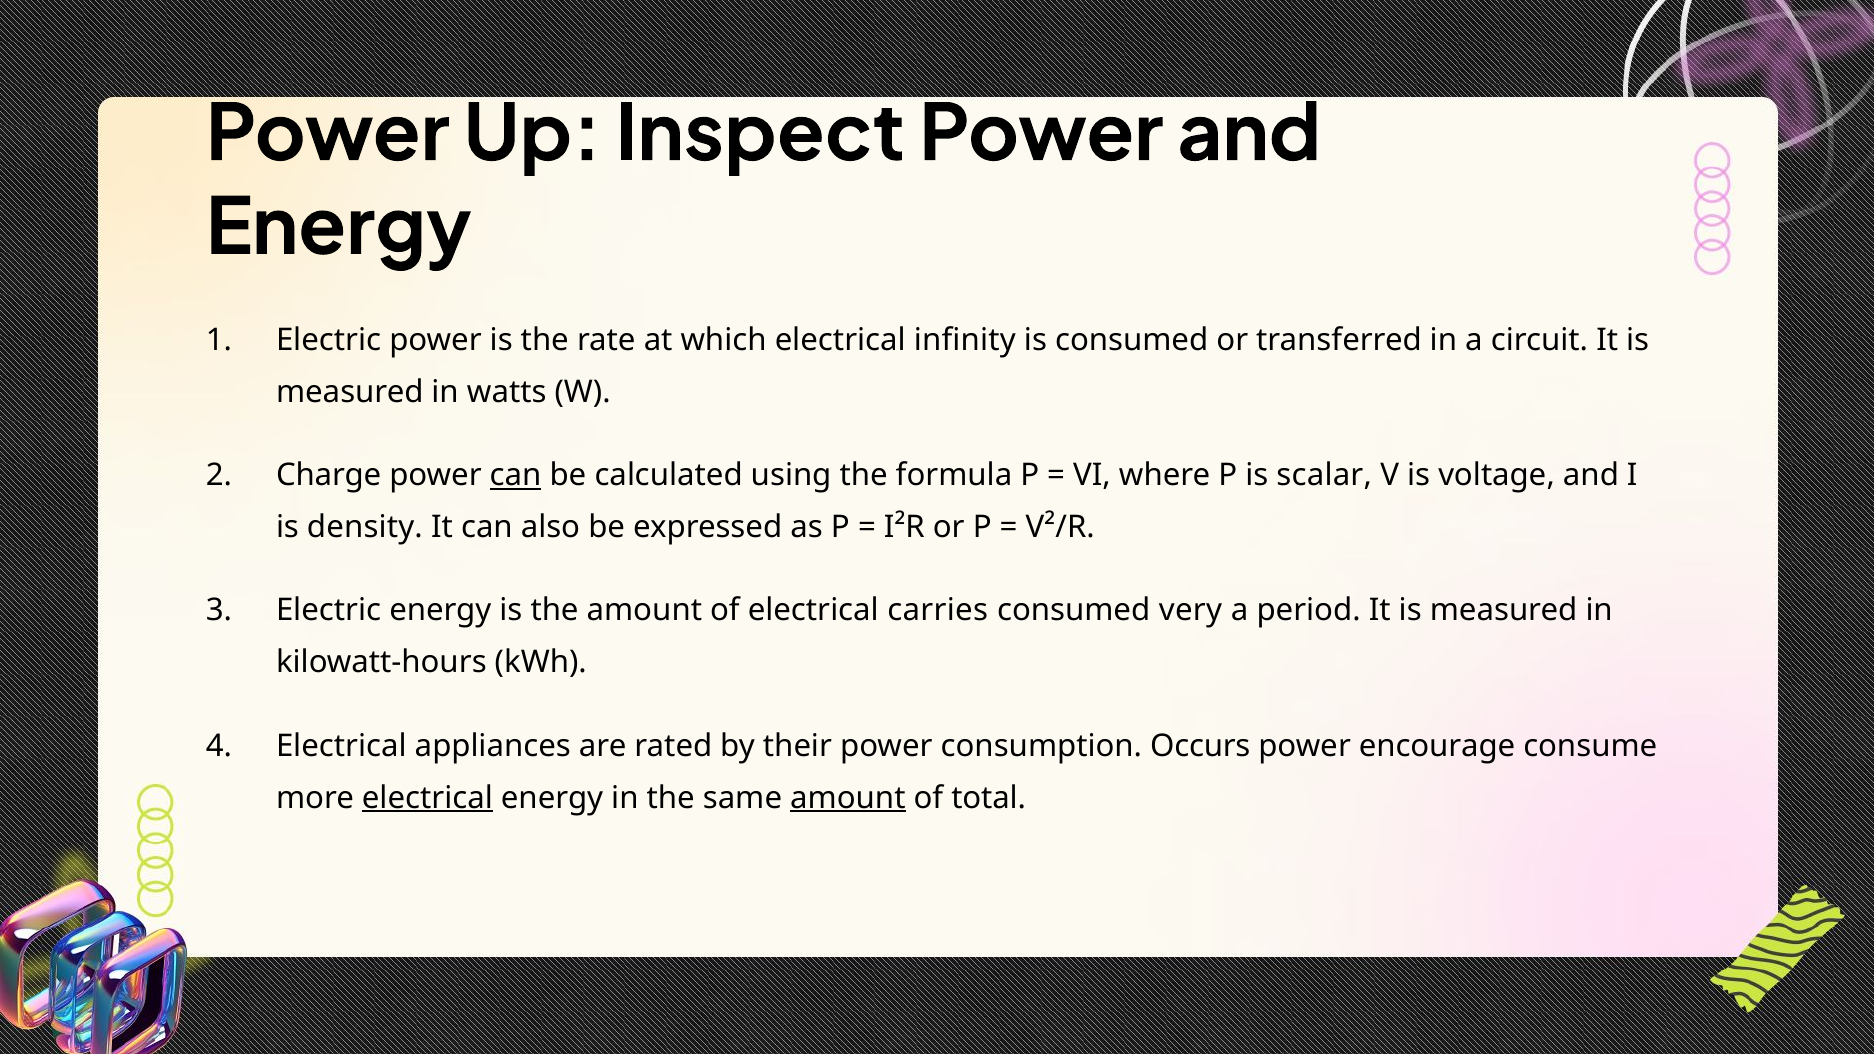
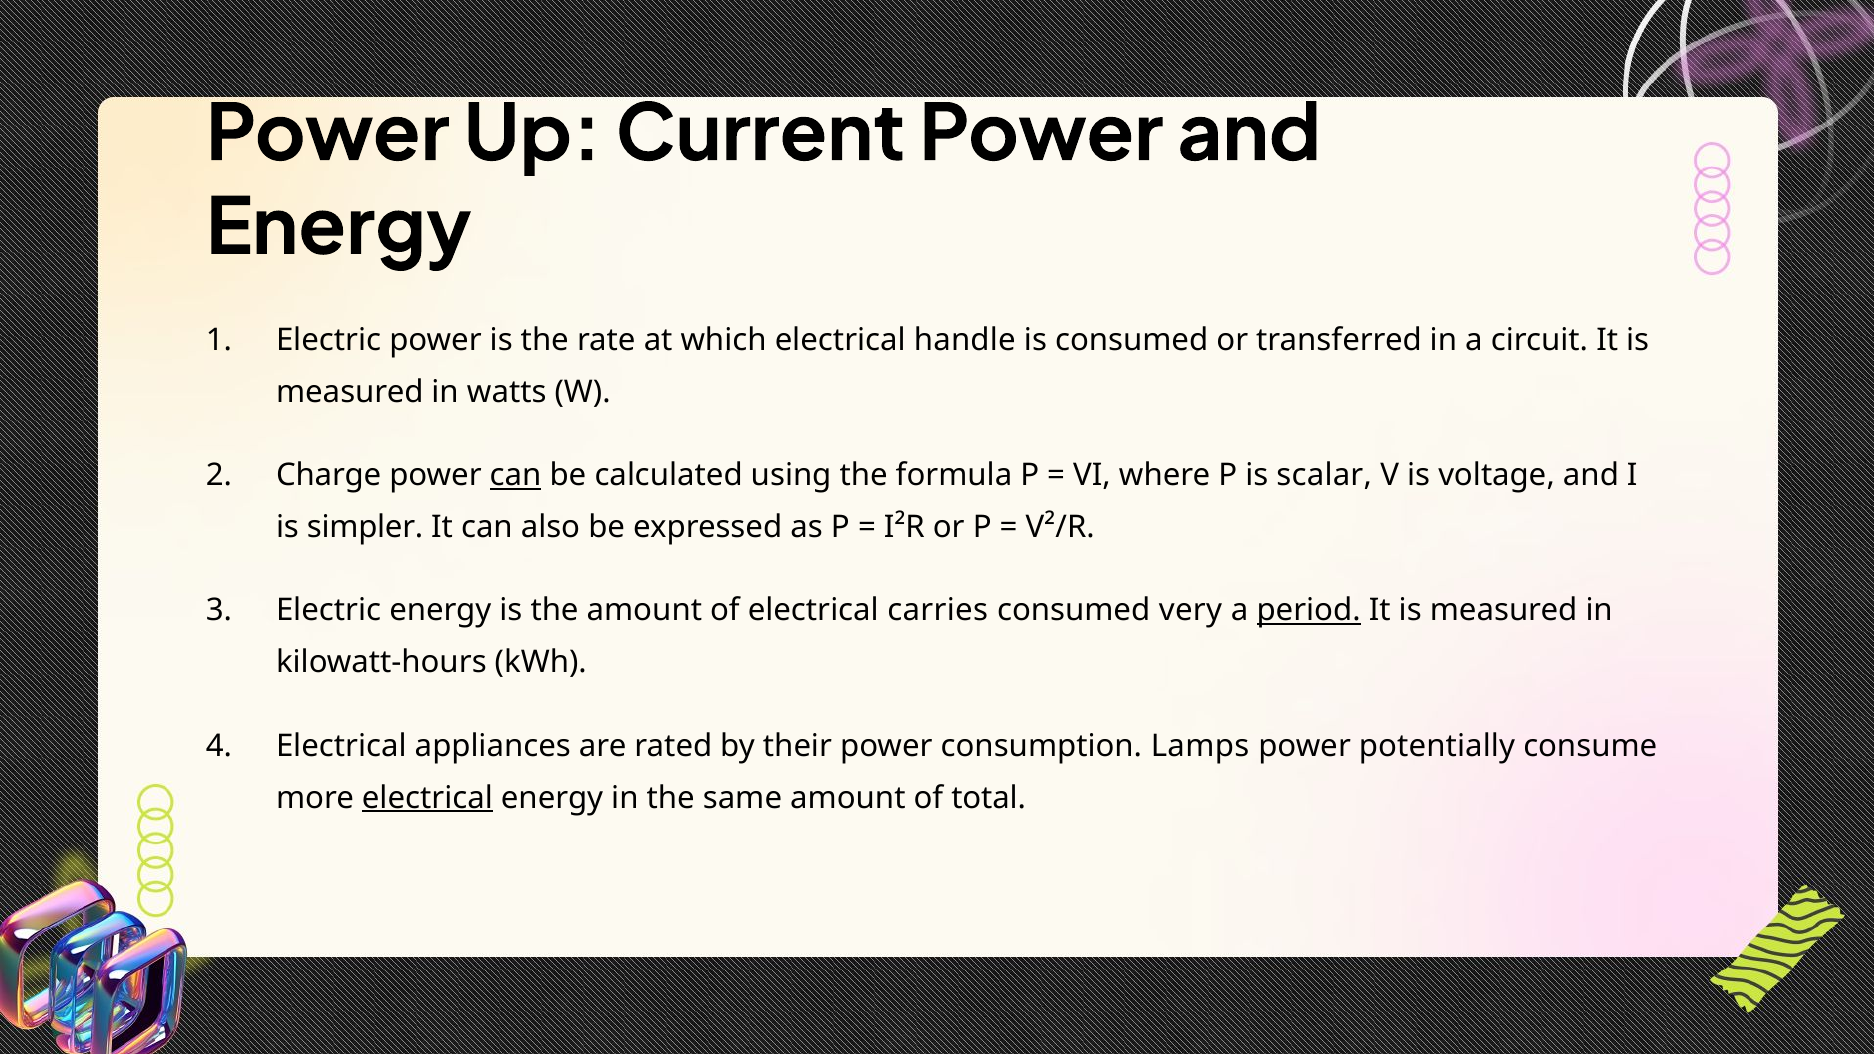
Inspect: Inspect -> Current (760, 134)
infinity: infinity -> handle (965, 340)
density: density -> simpler (365, 527)
period underline: none -> present (1309, 611)
Occurs: Occurs -> Lamps (1200, 746)
encourage: encourage -> potentially (1437, 746)
amount underline: present -> none (848, 798)
